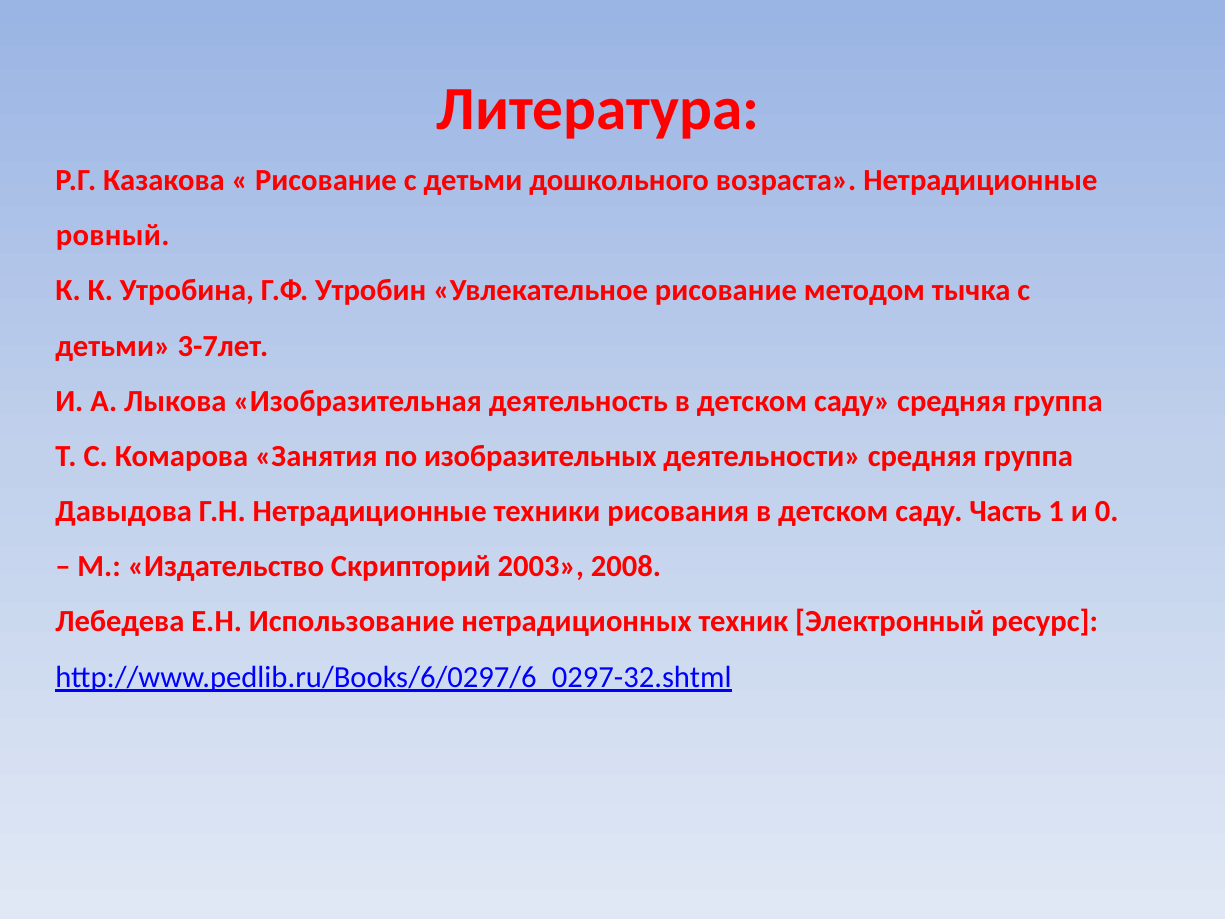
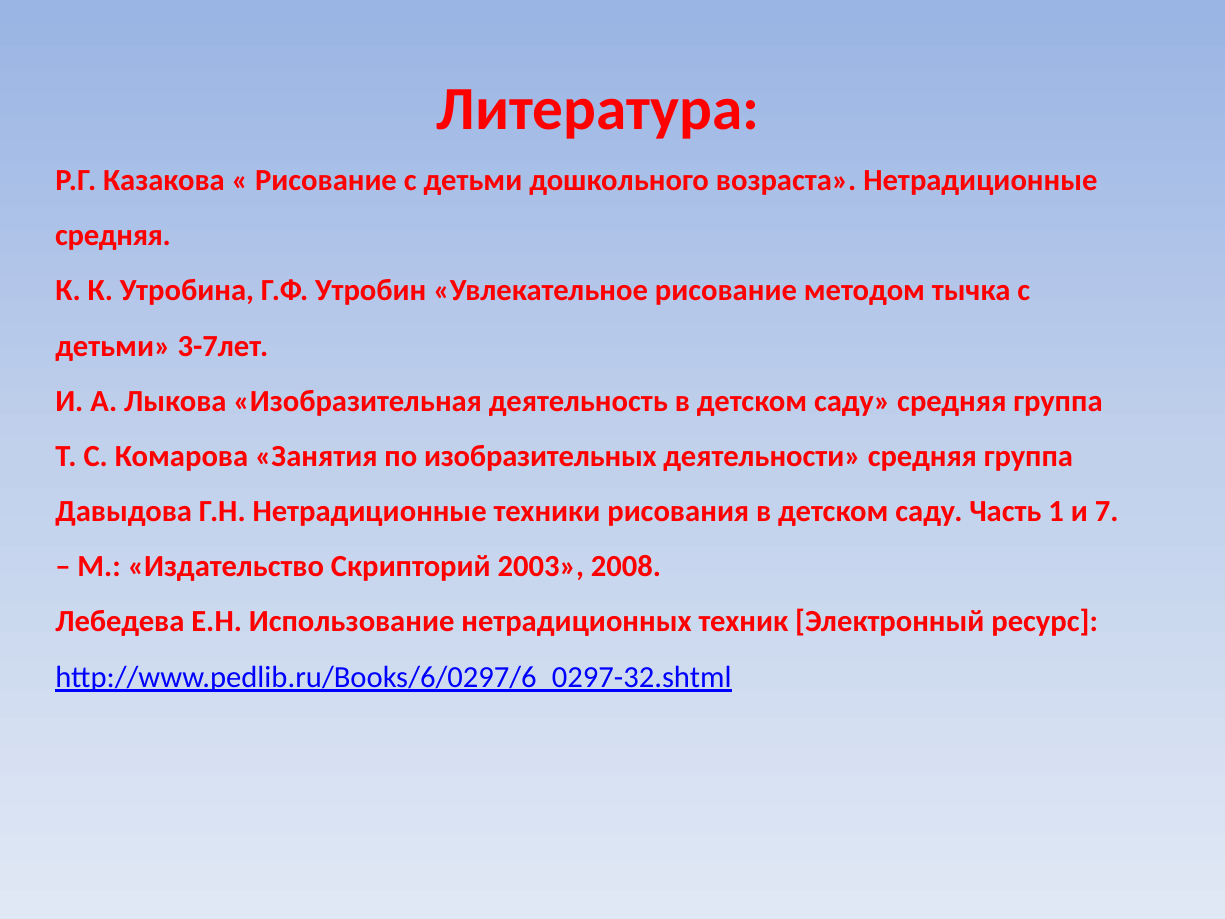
ровный: ровный -> средняя (113, 236)
0: 0 -> 7 (1107, 511)
